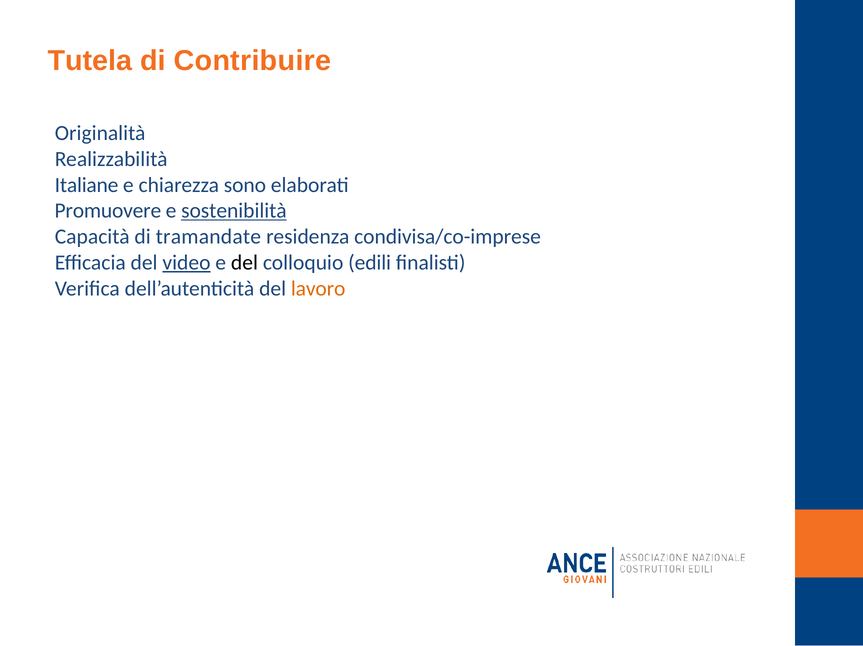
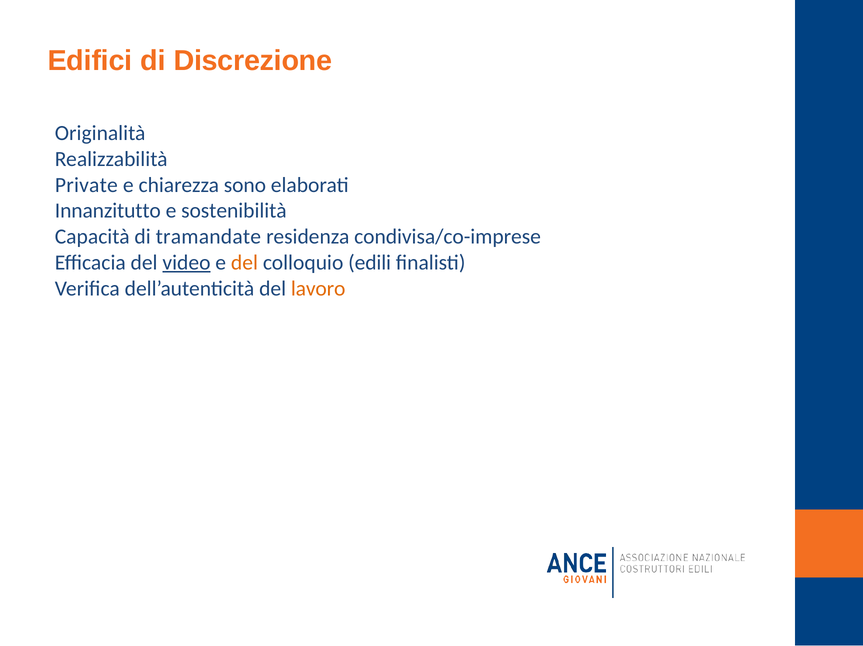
Tutela: Tutela -> Edifici (90, 61)
Contribuire: Contribuire -> Discrezione (253, 61)
Italiane: Italiane -> Private (86, 185)
Promuovere: Promuovere -> Innanzitutto (108, 211)
sostenibilità underline: present -> none (234, 211)
del colour: black -> orange (244, 263)
